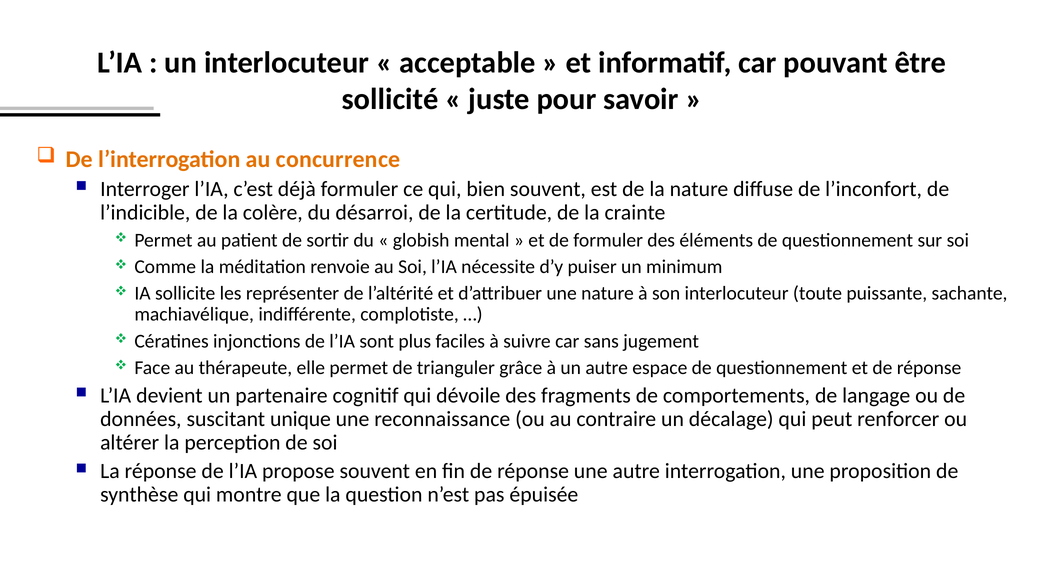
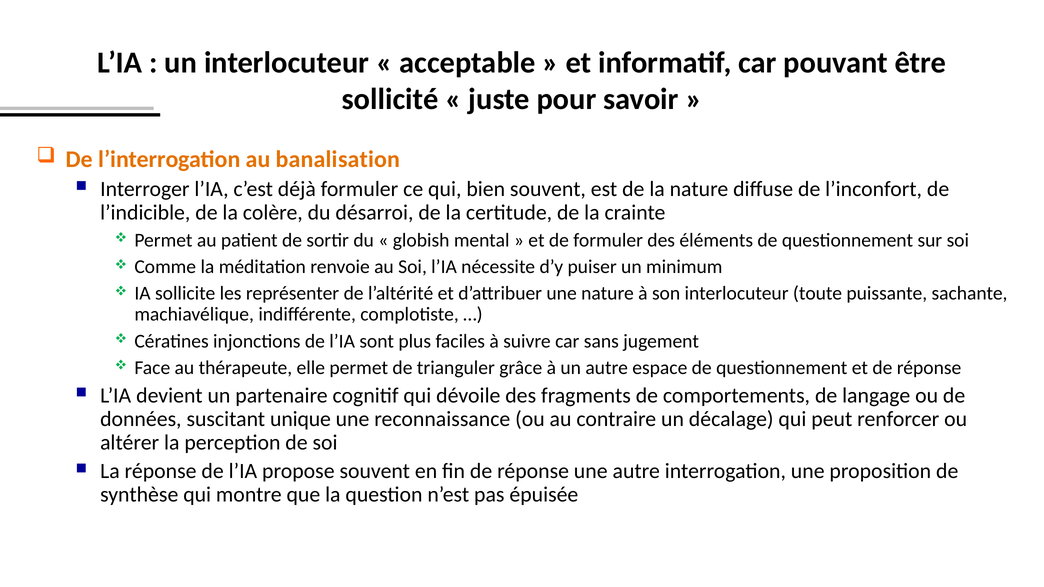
concurrence: concurrence -> banalisation (338, 159)
